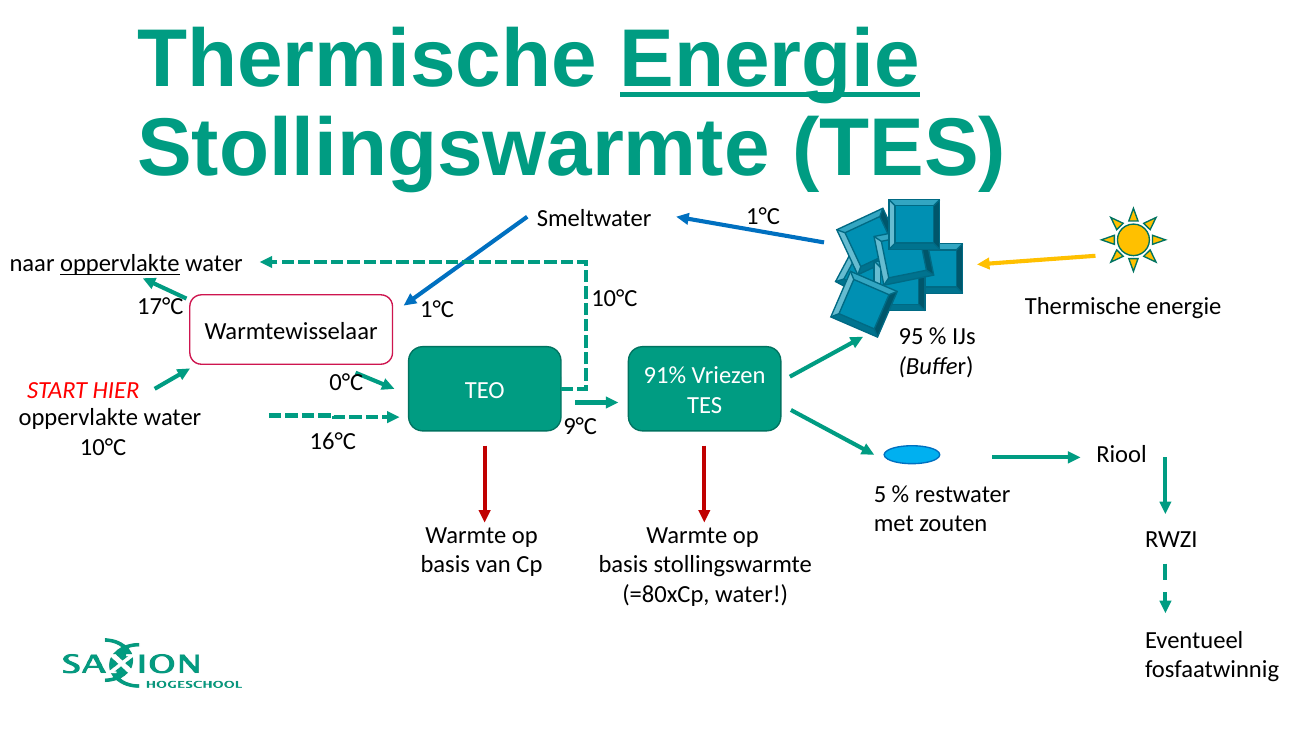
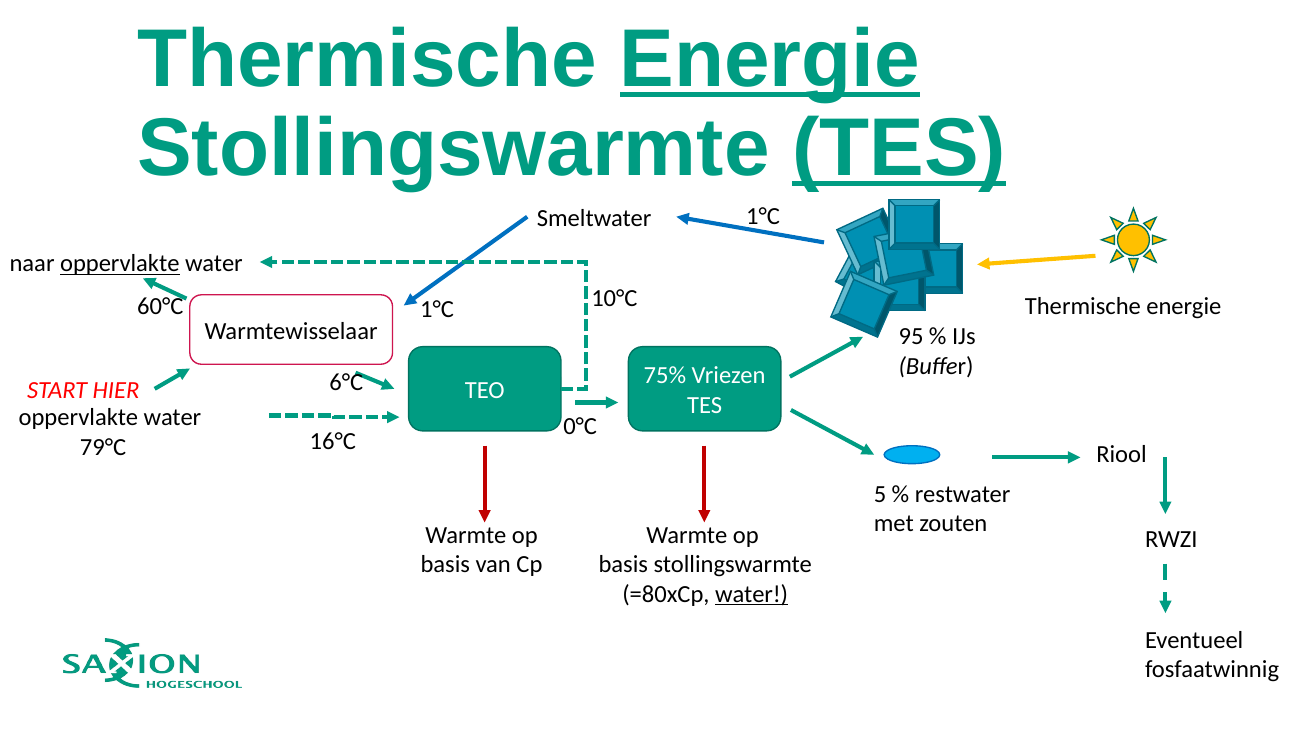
TES underline: none -> present (899, 148)
17°C: 17°C -> 60°C (160, 307)
91%: 91% -> 75% (665, 376)
0°C: 0°C -> 6°C (346, 383)
9°C: 9°C -> 0°C (580, 426)
10°C: 10°C -> 79°C (103, 448)
water underline: none -> present (752, 594)
